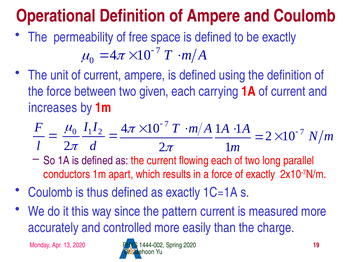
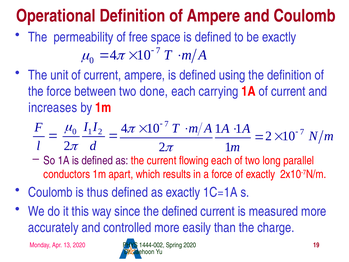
given: given -> done (154, 91)
the pattern: pattern -> defined (180, 211)
